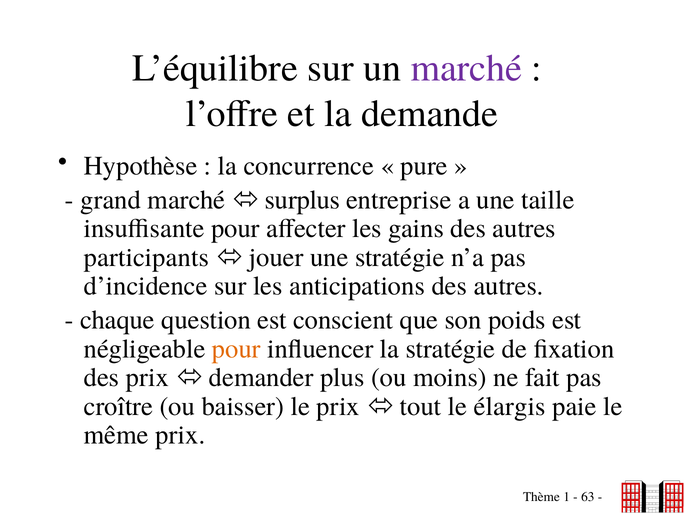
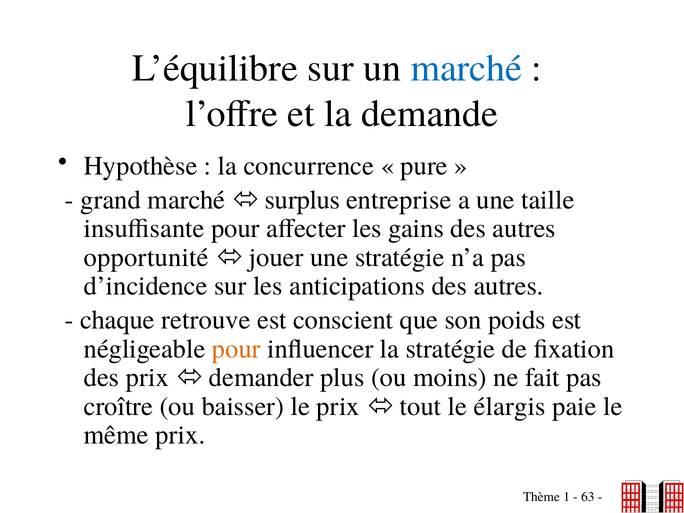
marché colour: purple -> blue (466, 68)
participants: participants -> opportunité (146, 257)
question: question -> retrouve (206, 320)
